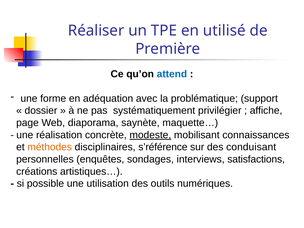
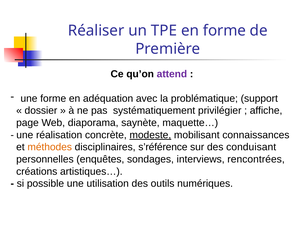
en utilisé: utilisé -> forme (224, 31)
attend colour: blue -> purple (172, 74)
satisfactions: satisfactions -> rencontrées (256, 159)
